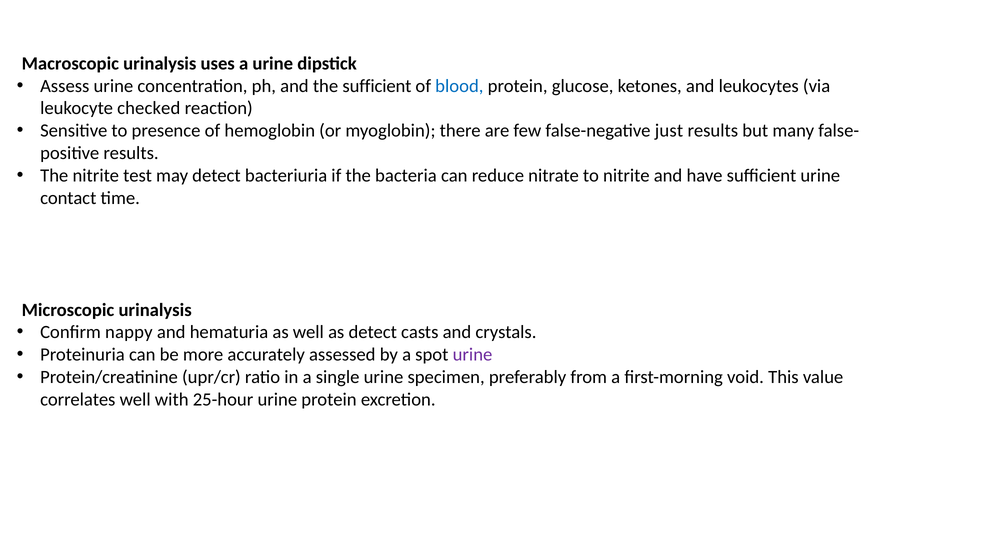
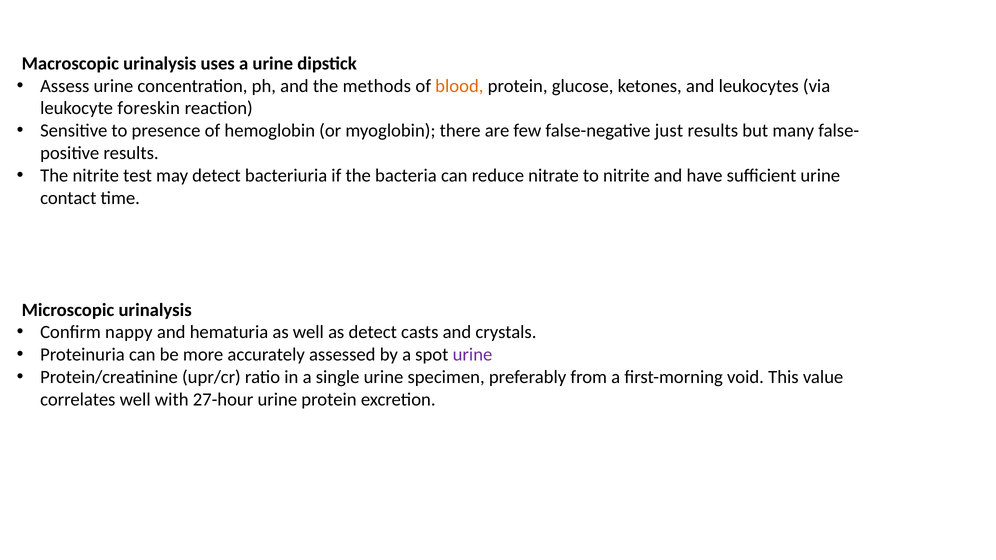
the sufficient: sufficient -> methods (377, 86)
blood colour: blue -> orange (459, 86)
checked: checked -> foreskin (149, 108)
25-hour: 25-hour -> 27-hour (223, 400)
